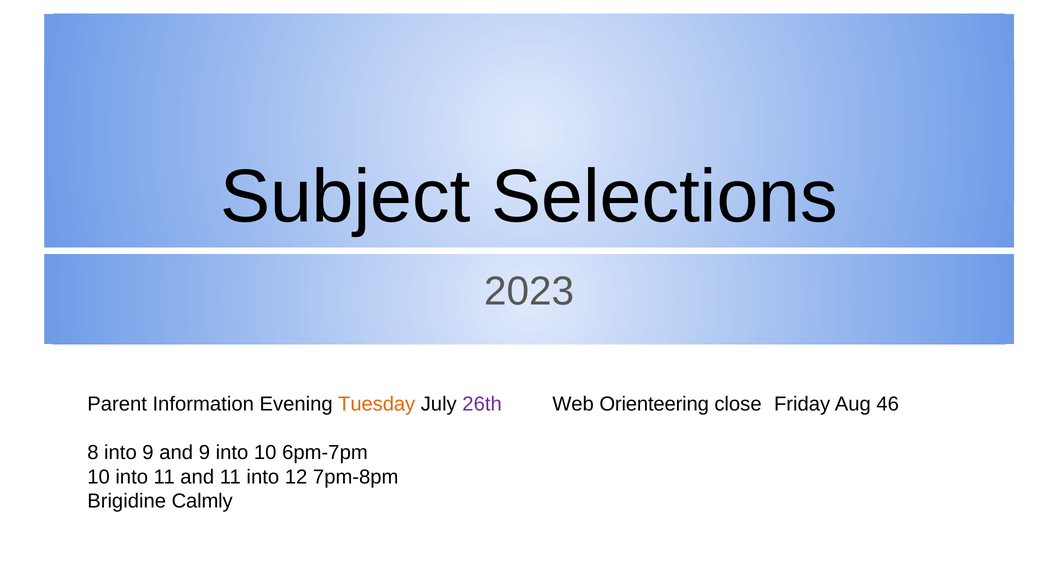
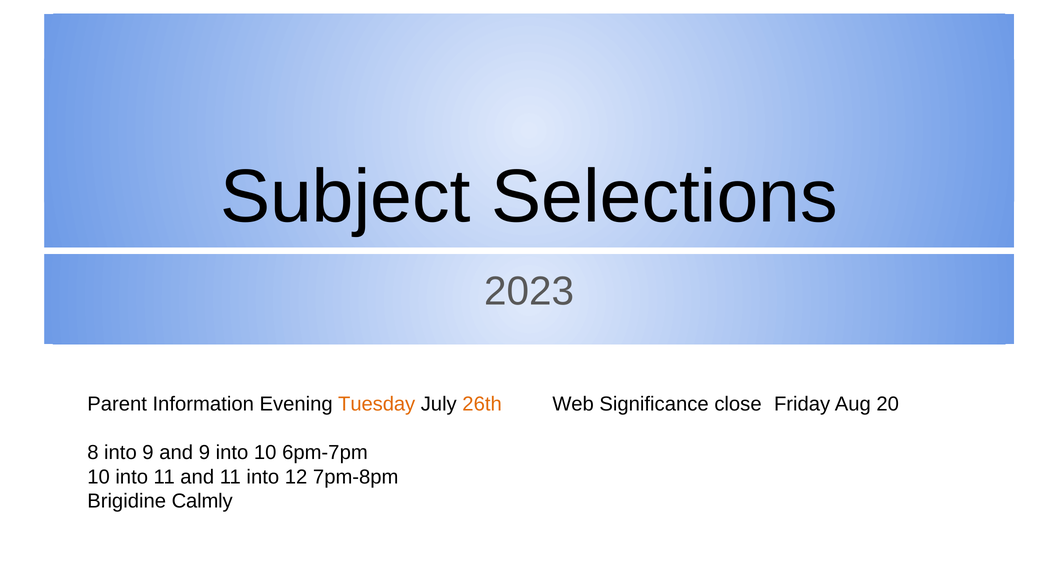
26th colour: purple -> orange (482, 404)
Orienteering: Orienteering -> Significance (654, 404)
46: 46 -> 20 (888, 404)
